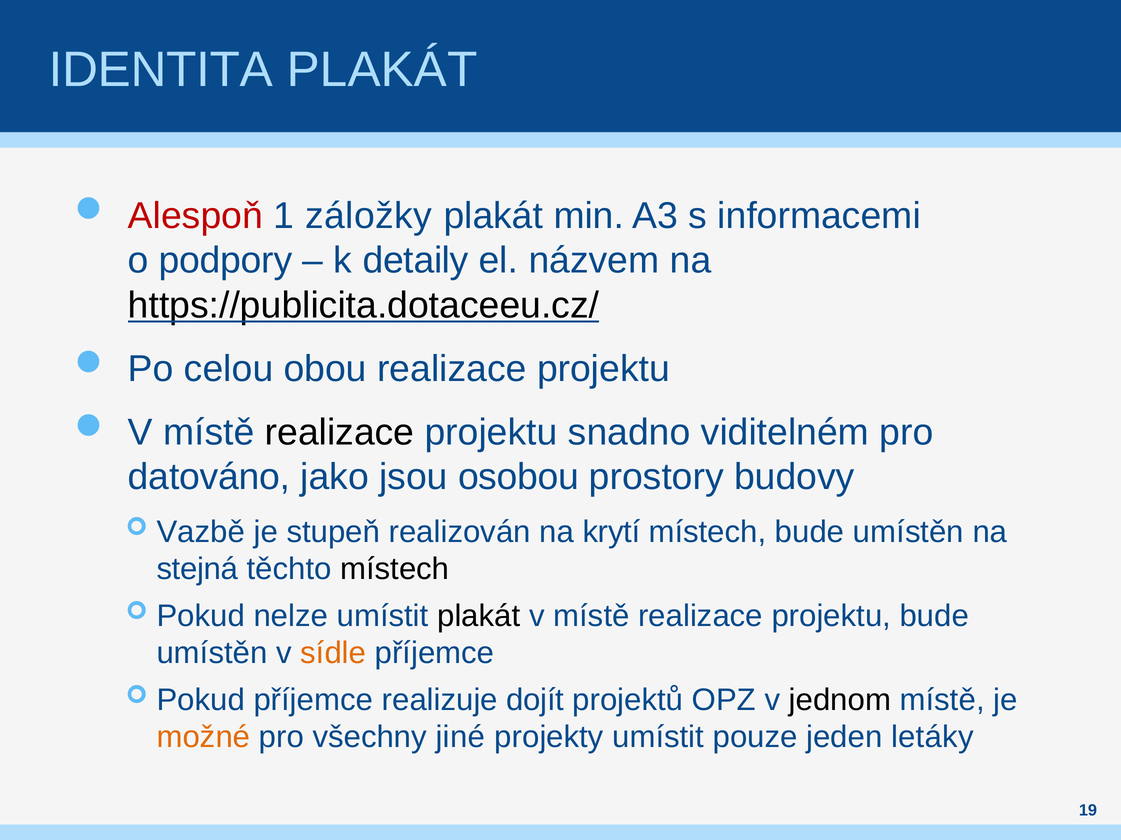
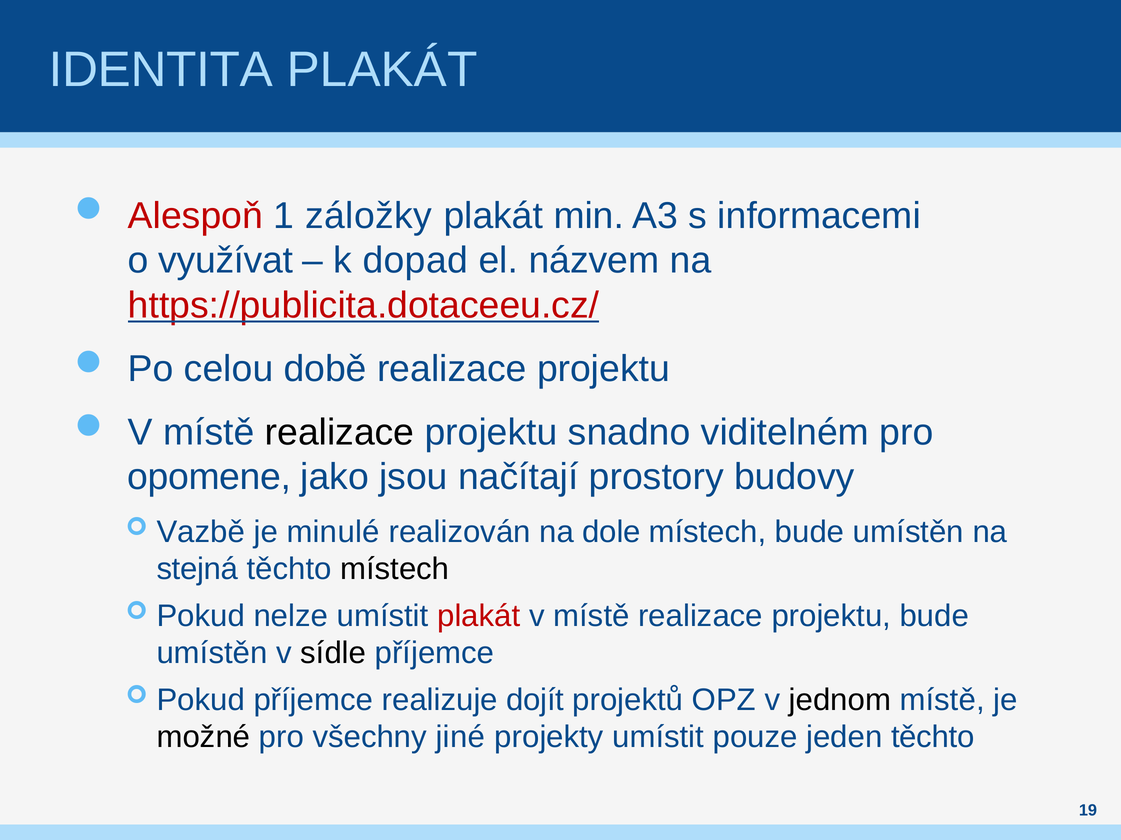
podpory: podpory -> využívat (226, 261)
detaily: detaily -> dopad (415, 261)
https://publicita.dotaceeu.cz/ colour: black -> red (364, 306)
obou: obou -> době (325, 369)
datováno: datováno -> opomene (209, 478)
osobou: osobou -> načítají (518, 478)
stupeň: stupeň -> minulé (333, 532)
krytí: krytí -> dole (611, 532)
plakát colour: black -> red (479, 616)
sídle colour: orange -> black (333, 654)
možné colour: orange -> black (203, 738)
jeden letáky: letáky -> těchto (933, 738)
